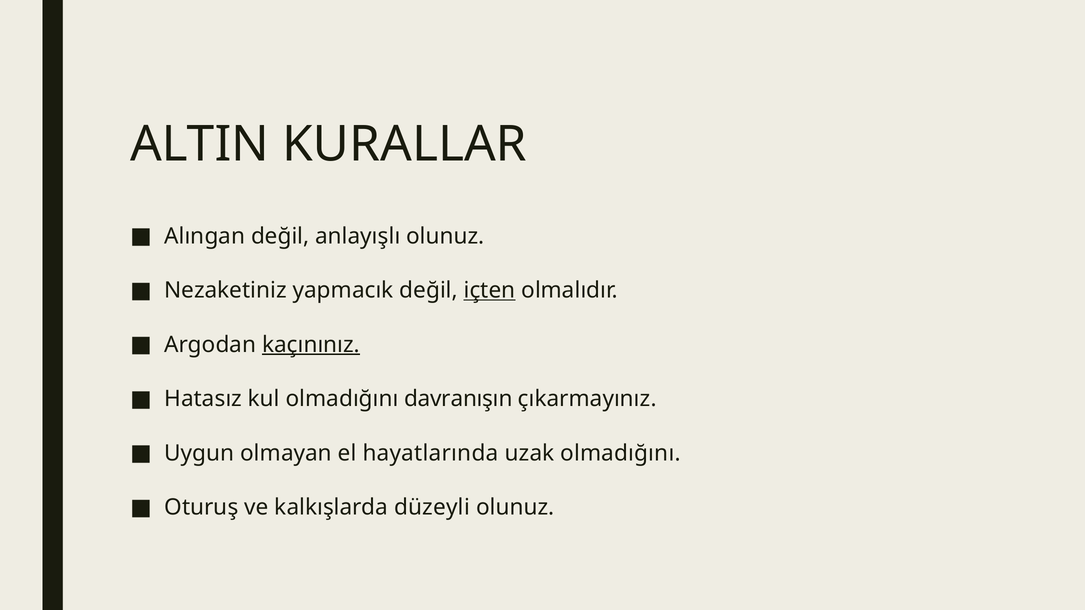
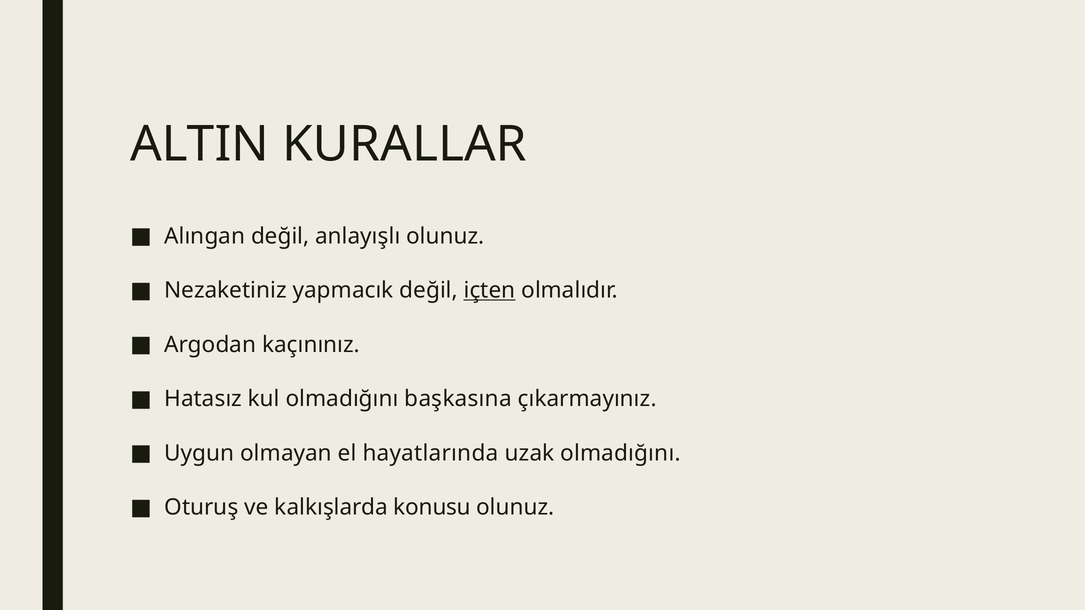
kaçınınız underline: present -> none (311, 345)
davranışın: davranışın -> başkasına (458, 399)
düzeyli: düzeyli -> konusu (432, 508)
